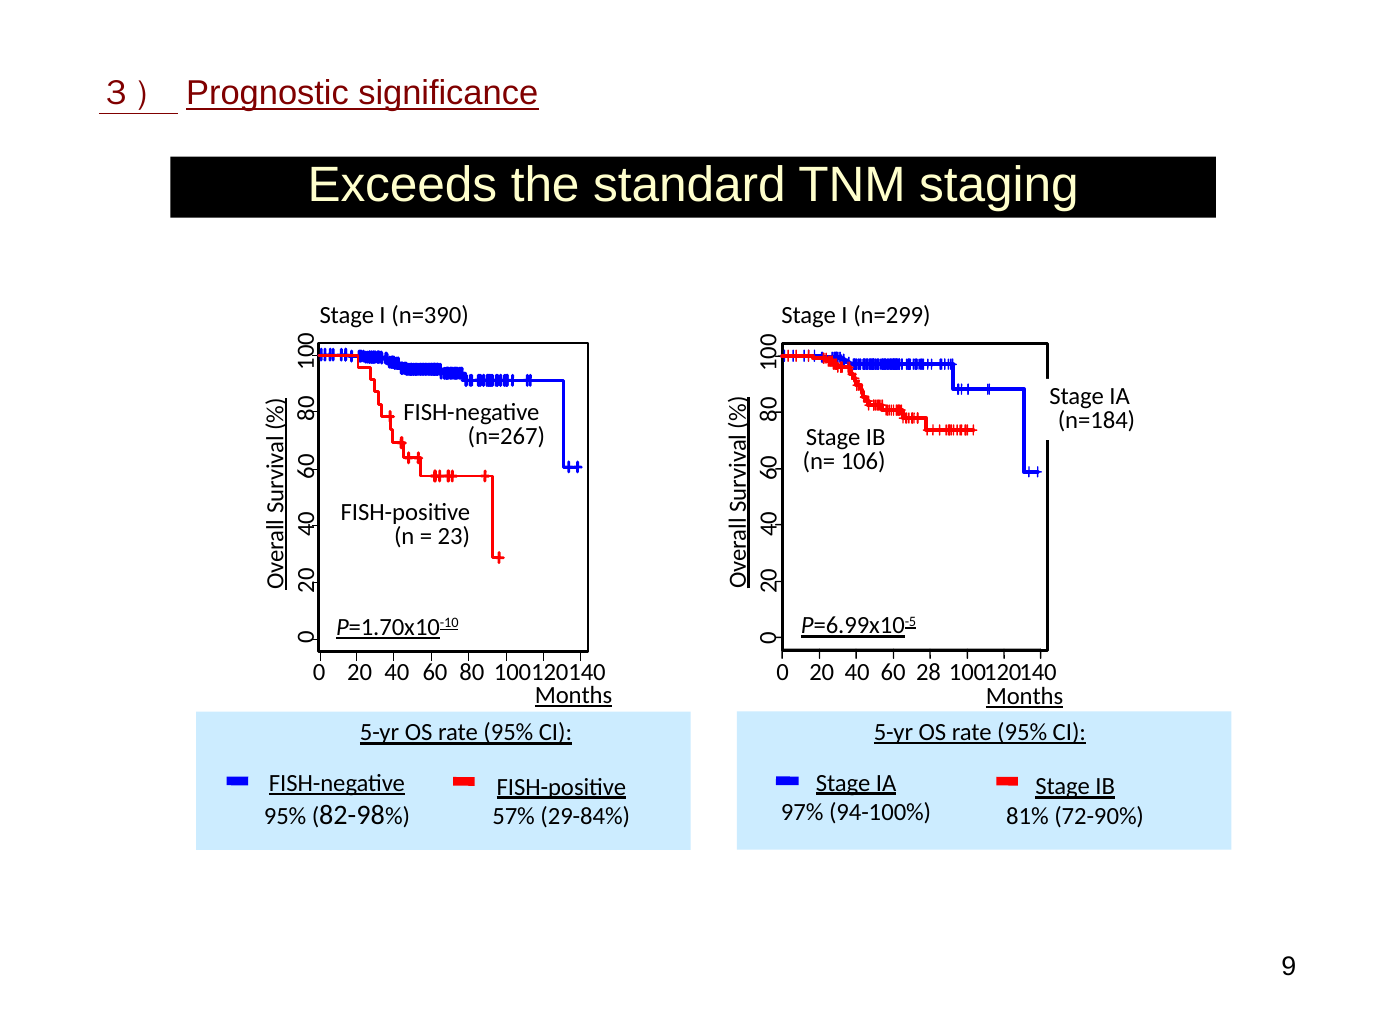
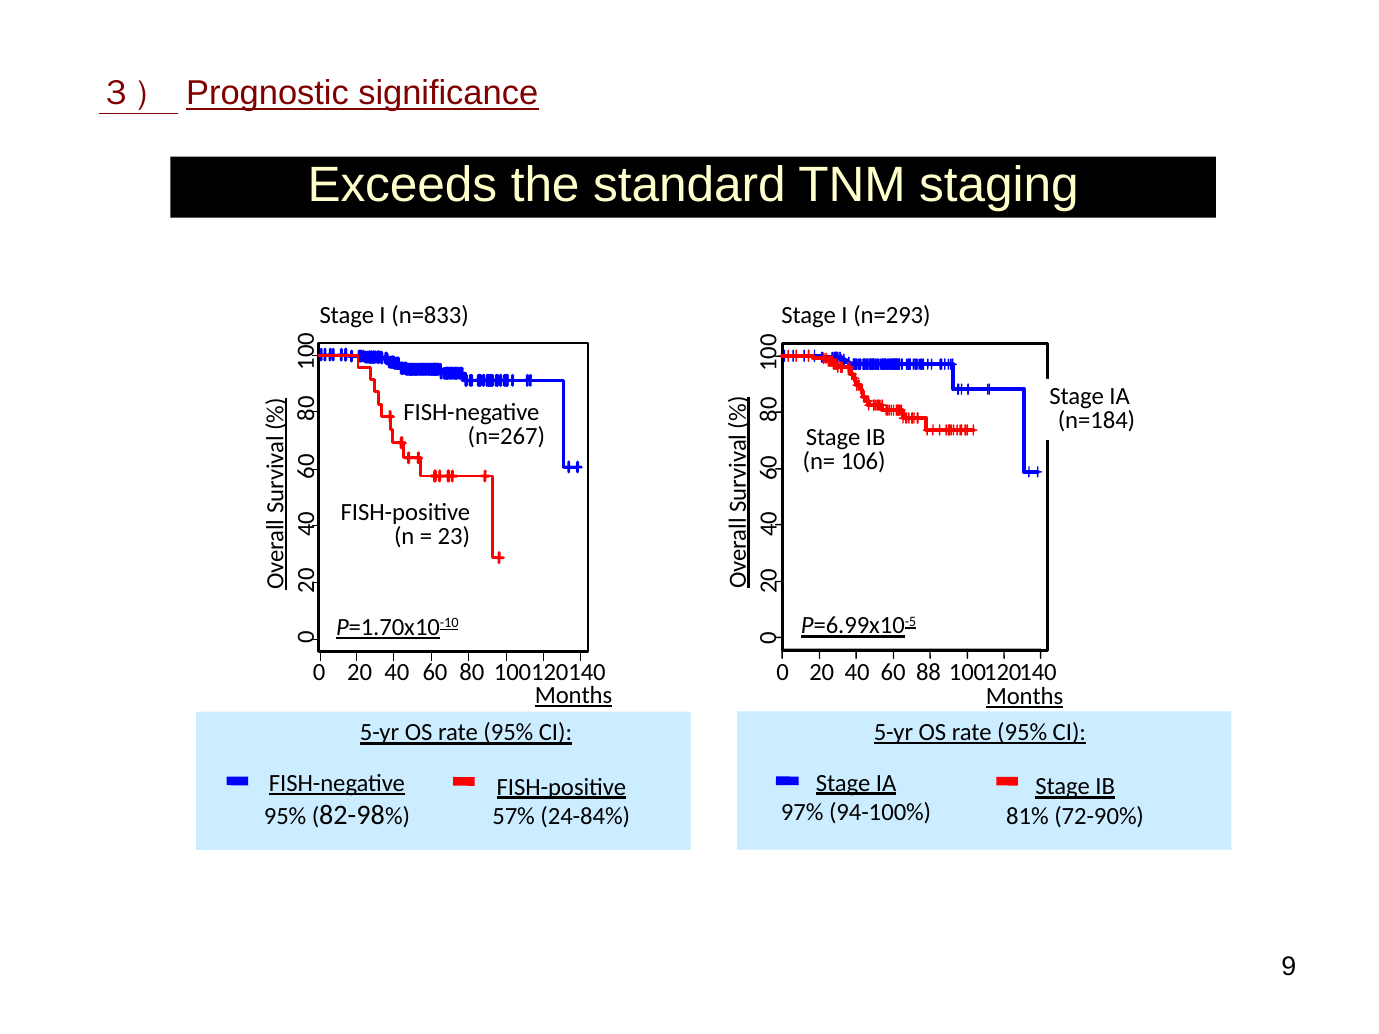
n=390: n=390 -> n=833 (430, 315)
n=299: n=299 -> n=293 (892, 315)
28: 28 -> 88 (928, 672)
29-84%: 29-84% -> 24-84% (585, 817)
